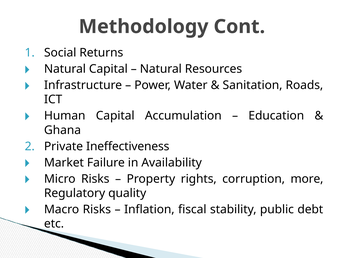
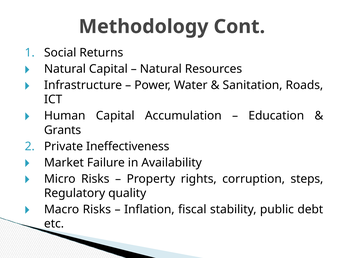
Ghana: Ghana -> Grants (63, 130)
more: more -> steps (307, 179)
